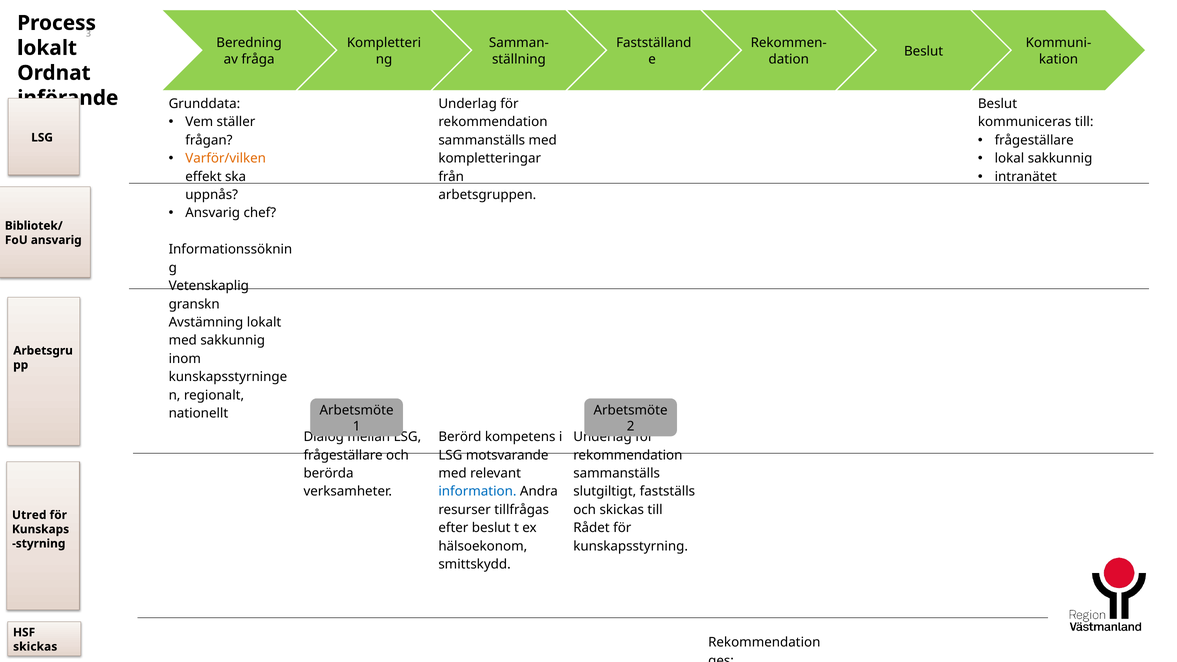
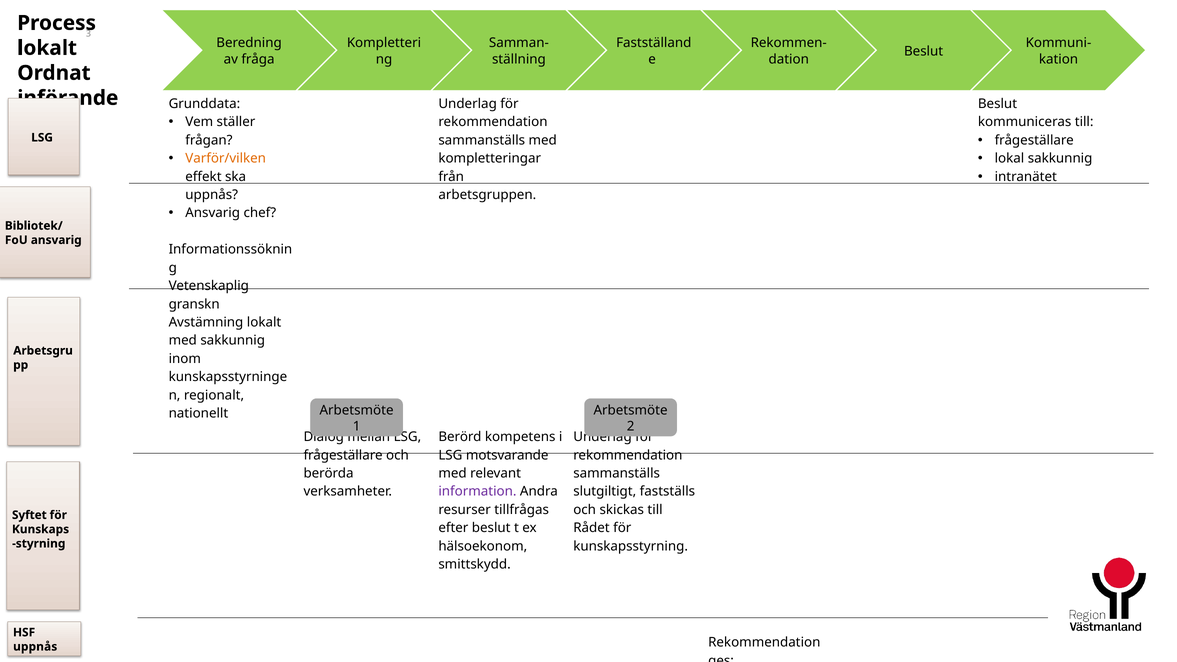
information colour: blue -> purple (477, 492)
Utred: Utred -> Syftet (29, 515)
skickas: skickas -> uppnås (35, 647)
